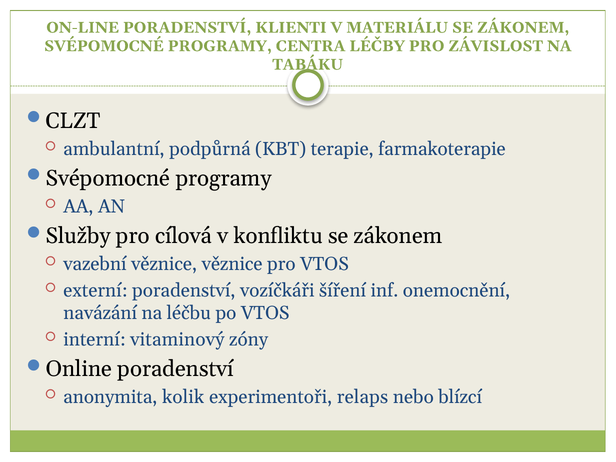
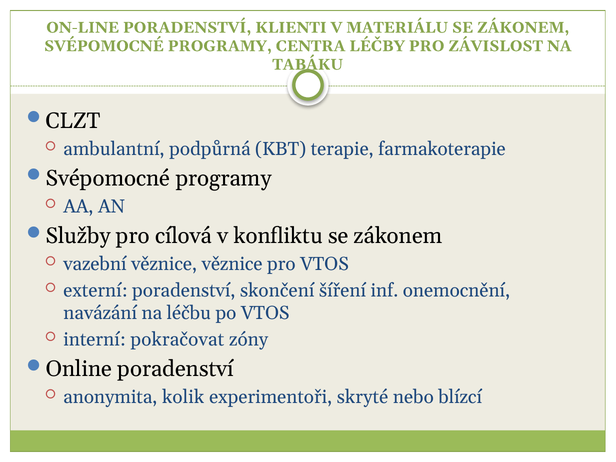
vozíčkáři: vozíčkáři -> skončení (277, 291)
vitaminový: vitaminový -> pokračovat (177, 340)
relaps: relaps -> skryté (363, 397)
